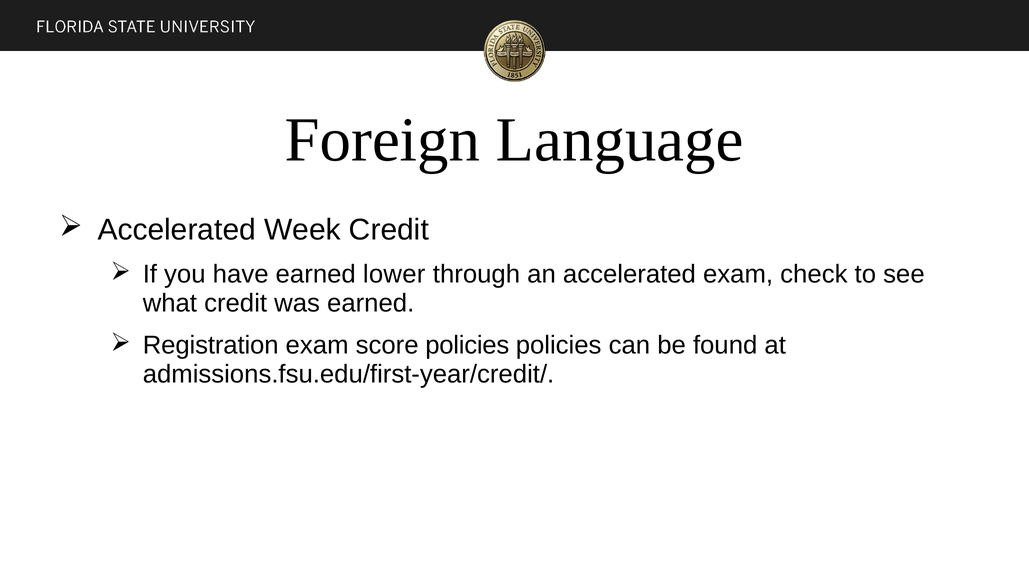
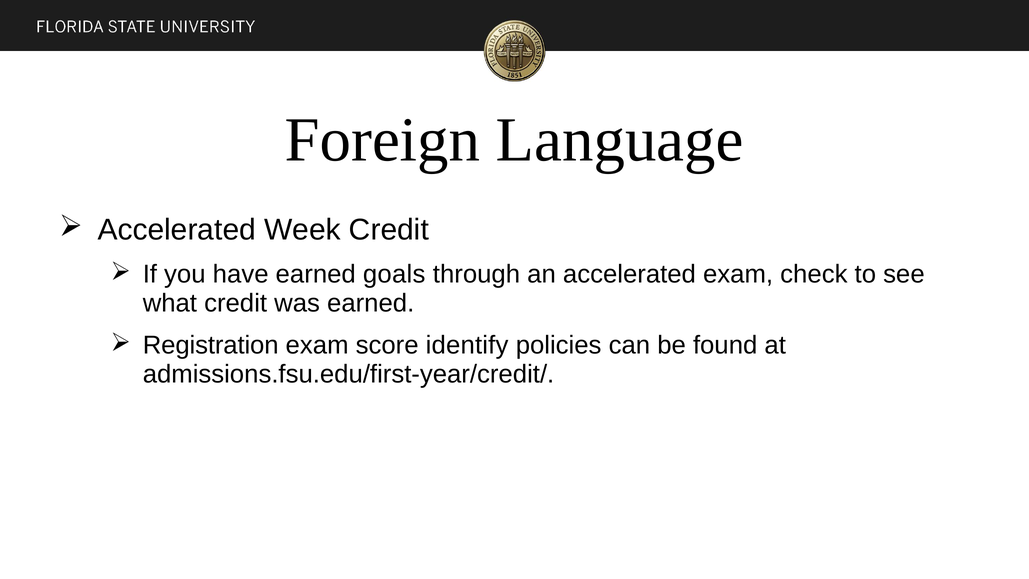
lower: lower -> goals (394, 274)
score policies: policies -> identify (467, 345)
